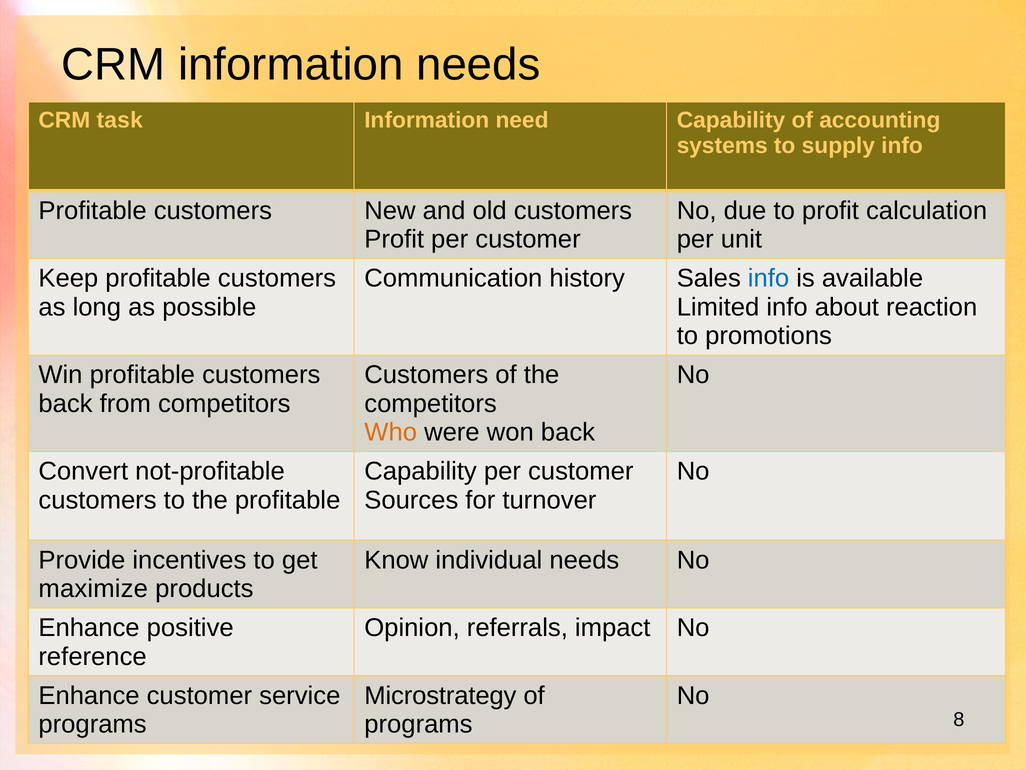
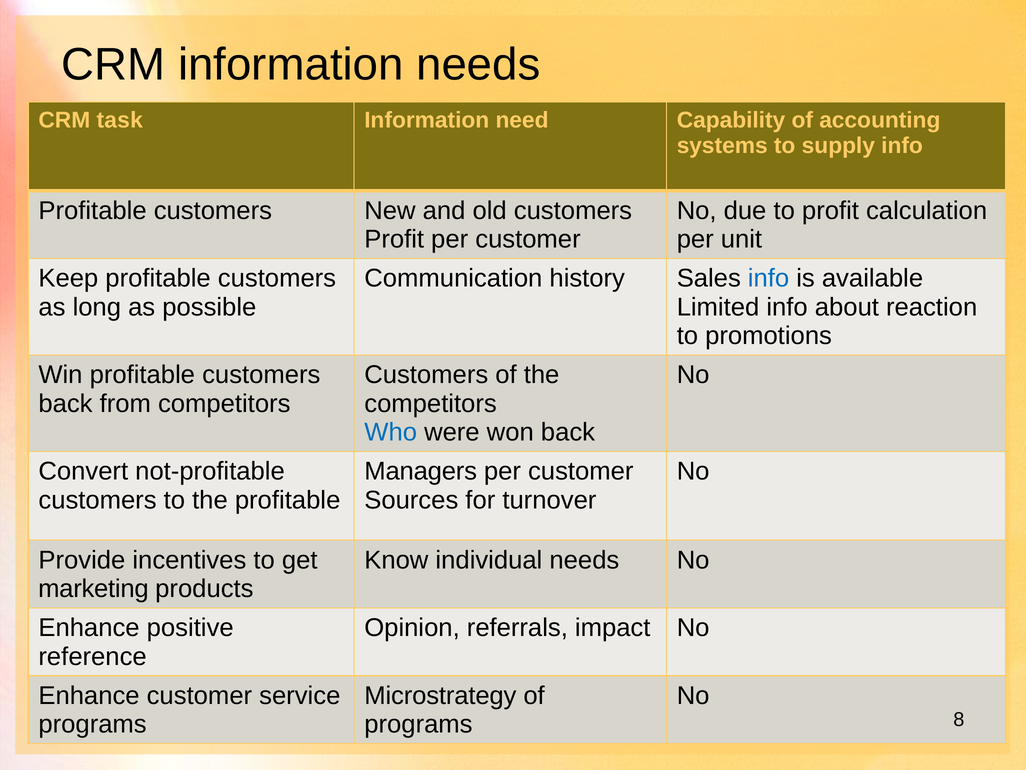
Who colour: orange -> blue (391, 432)
Capability: Capability -> Managers (421, 471)
maximize: maximize -> marketing (93, 588)
